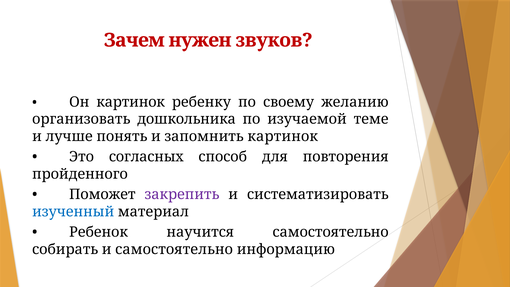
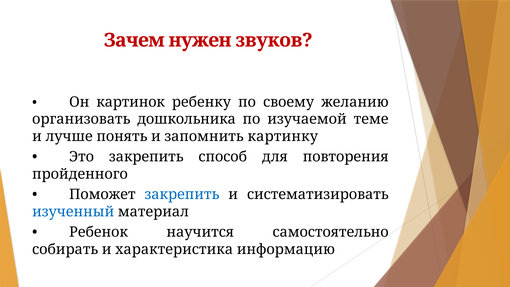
запомнить картинок: картинок -> картинку (283, 136)
Это согласных: согласных -> закрепить (146, 157)
закрепить colour: purple -> blue (182, 194)
и самостоятельно: самостоятельно -> характеристика (174, 249)
